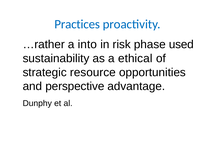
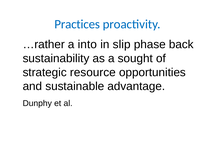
risk: risk -> slip (122, 45)
used: used -> back (181, 45)
ethical: ethical -> sought (135, 59)
perspective: perspective -> sustainable (75, 87)
